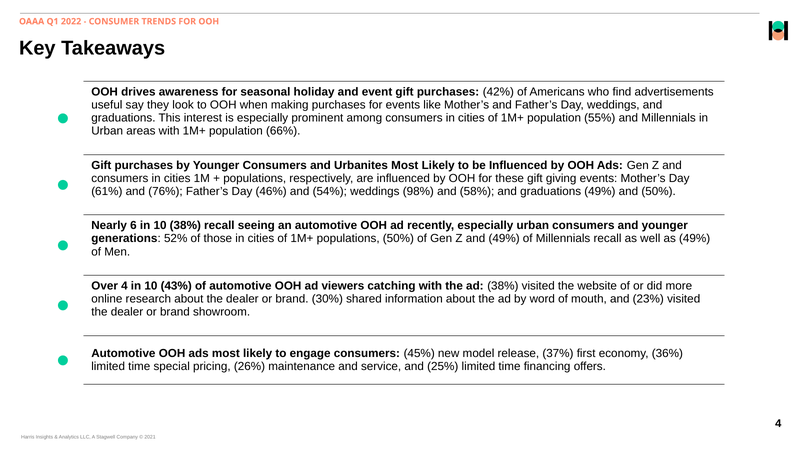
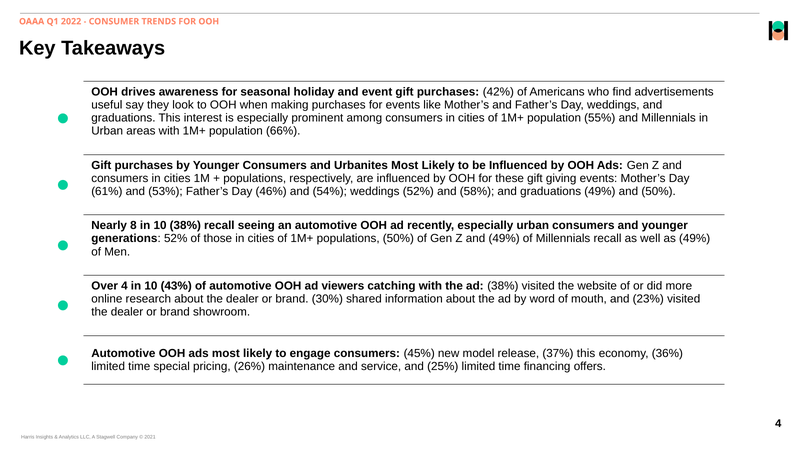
76%: 76% -> 53% (166, 192)
weddings 98%: 98% -> 52% (418, 192)
6: 6 -> 8 (133, 226)
37% first: first -> this (586, 354)
